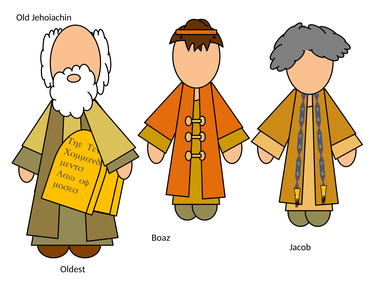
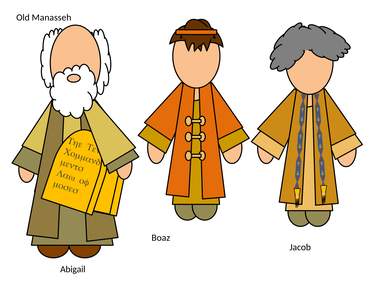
Jehoiachin: Jehoiachin -> Manasseh (52, 18)
Oldest: Oldest -> Abigail (73, 269)
